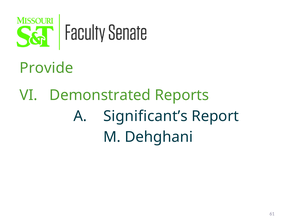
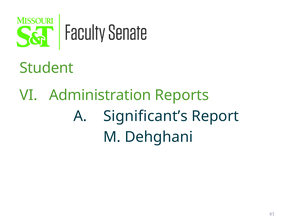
Provide: Provide -> Student (47, 68)
Demonstrated: Demonstrated -> Administration (100, 95)
